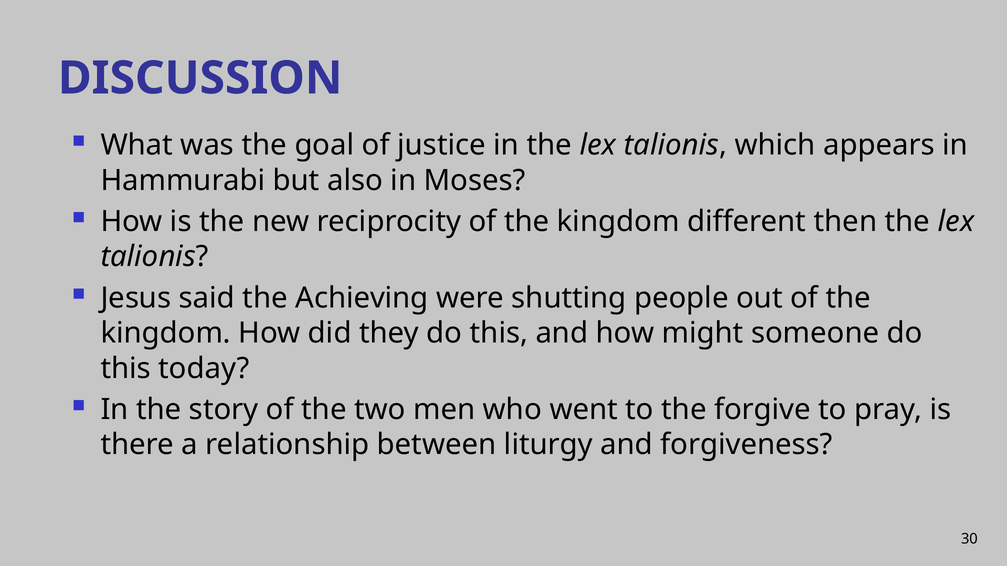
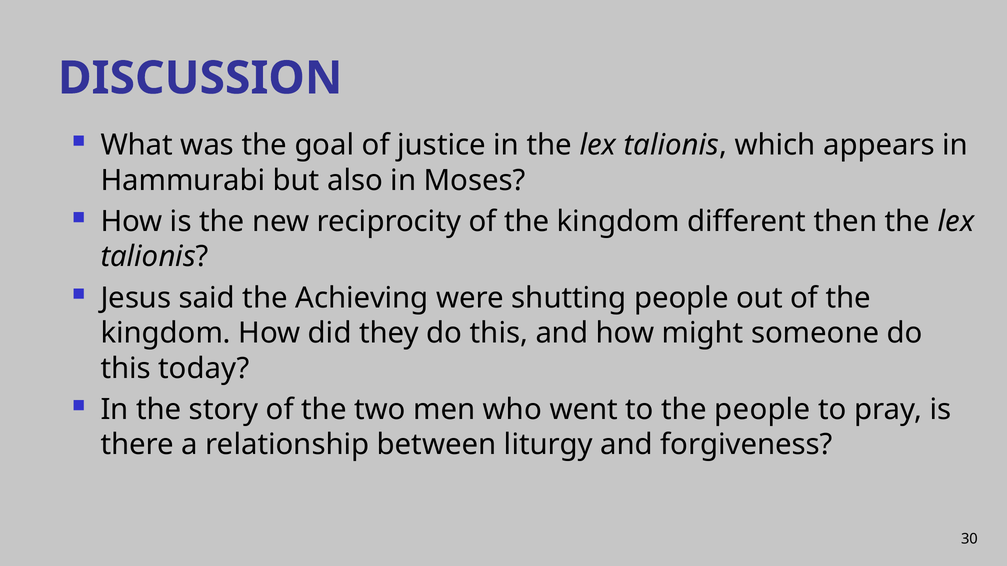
the forgive: forgive -> people (762, 410)
